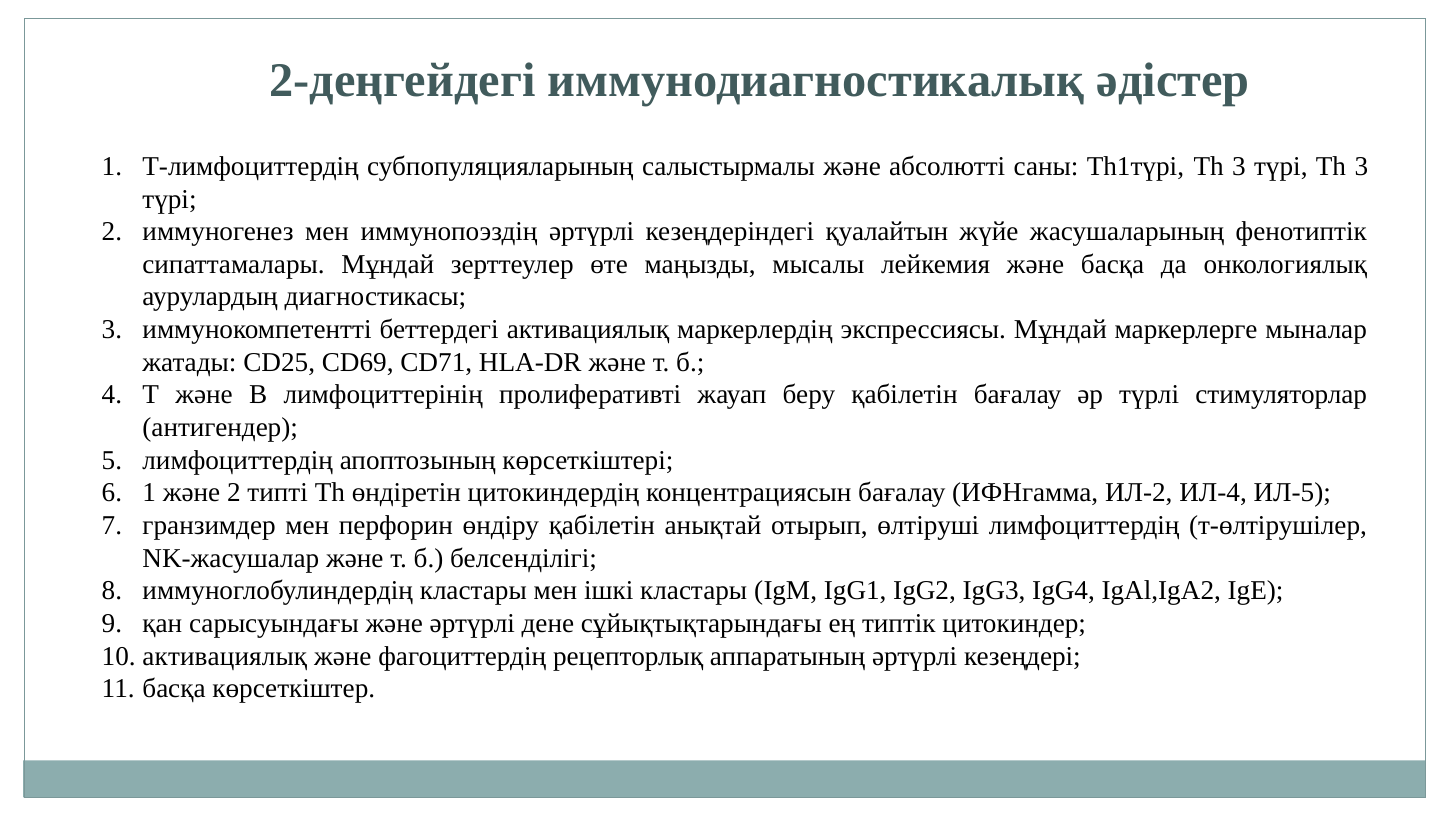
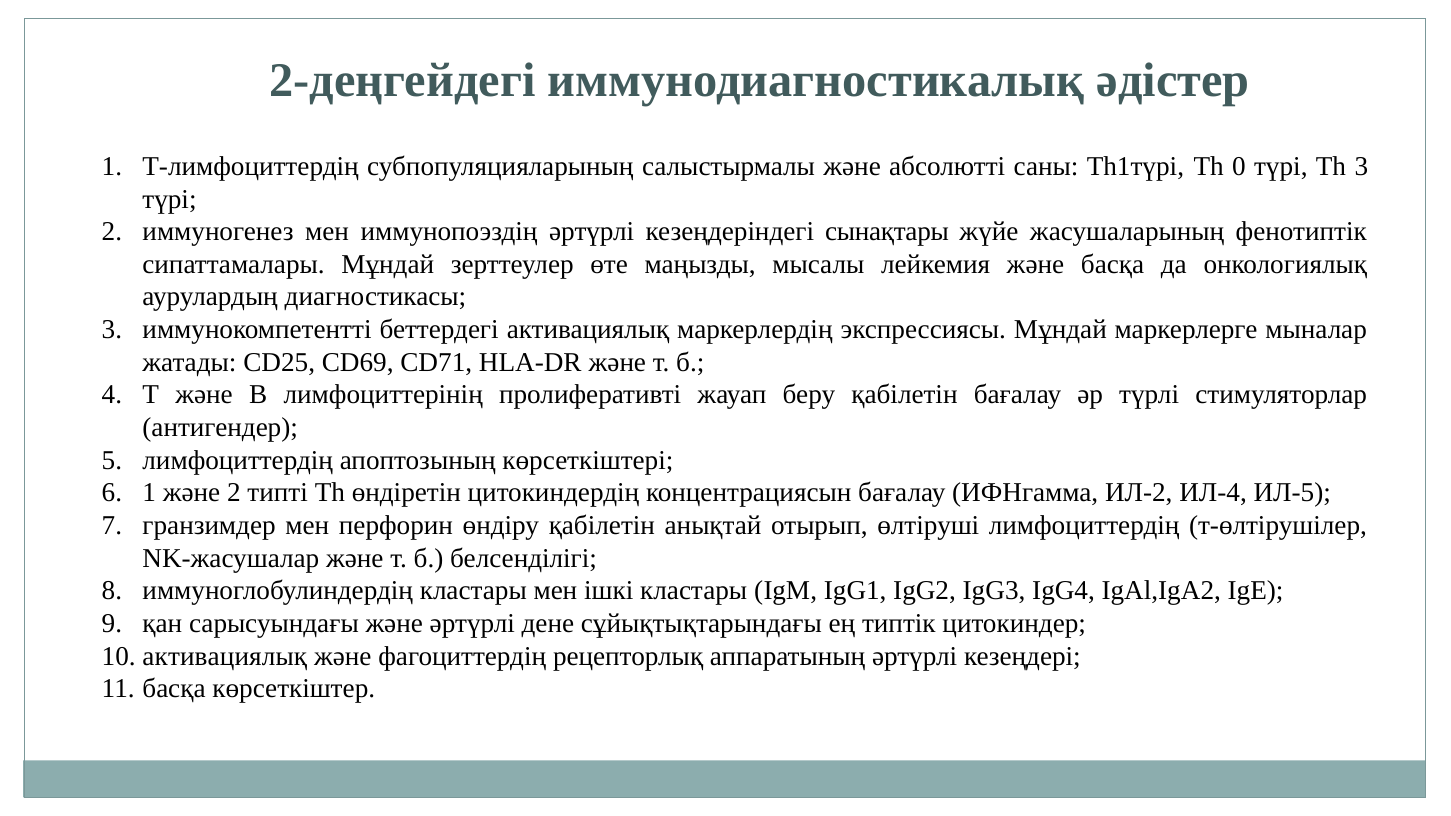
Th 3: 3 -> 0 (1239, 166)
қуалайтын: қуалайтын -> сынақтары (887, 232)
